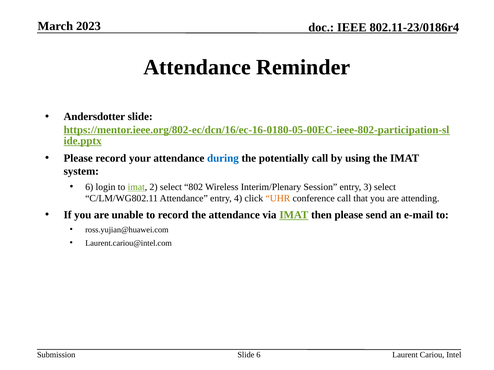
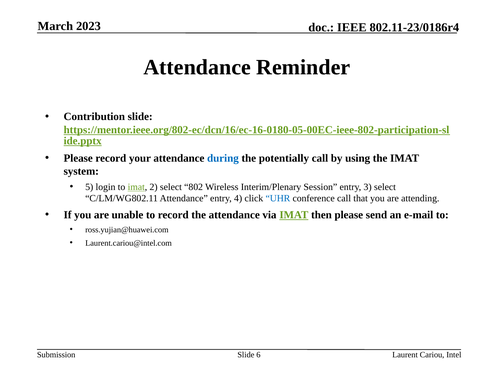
Andersdotter: Andersdotter -> Contribution (94, 117)
6: 6 -> 5 (89, 187)
UHR colour: orange -> blue (278, 199)
